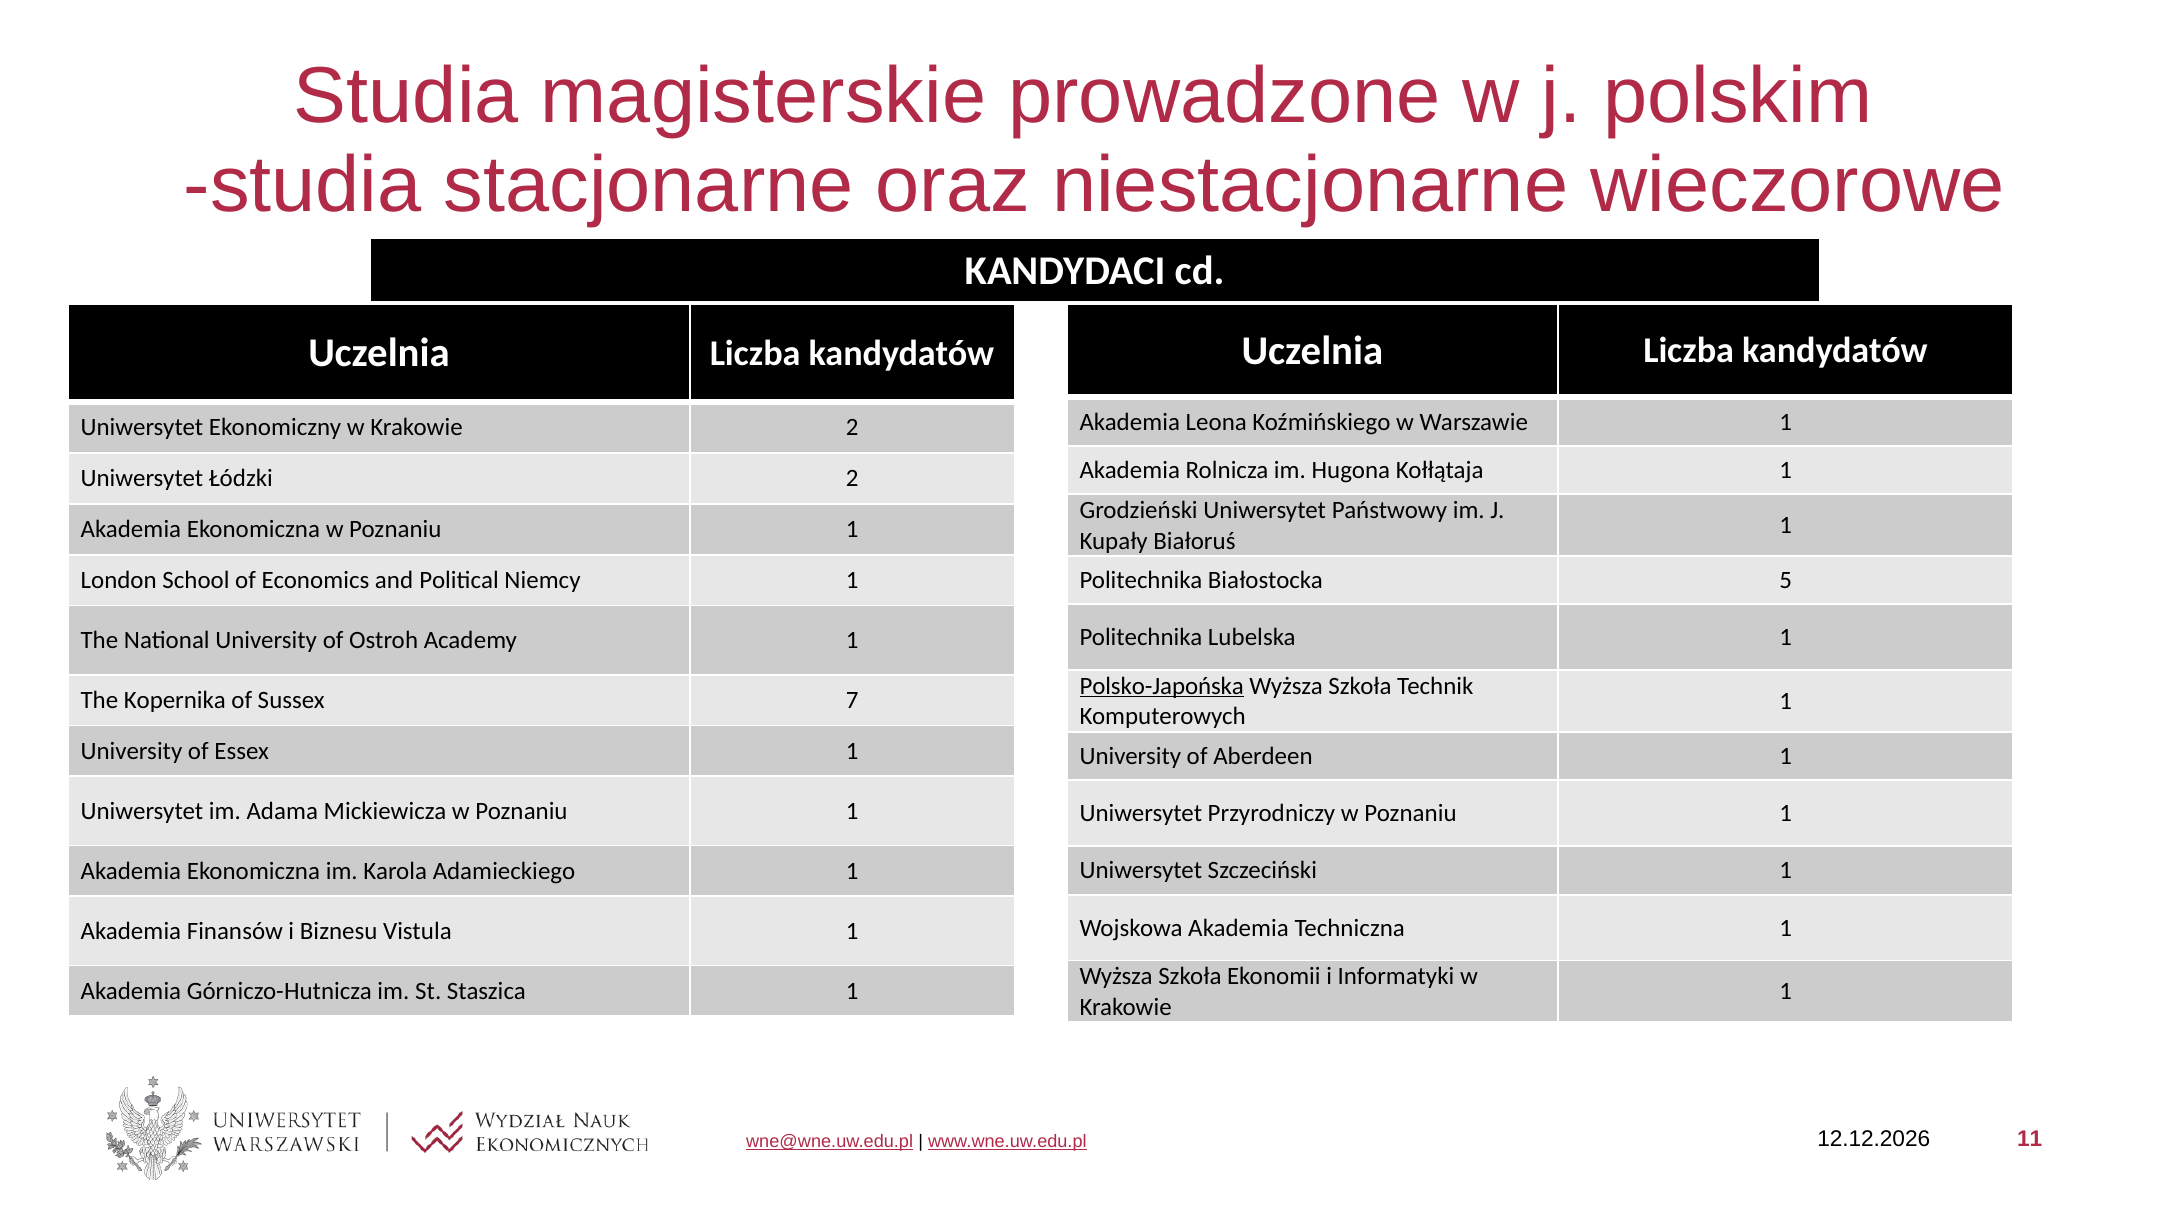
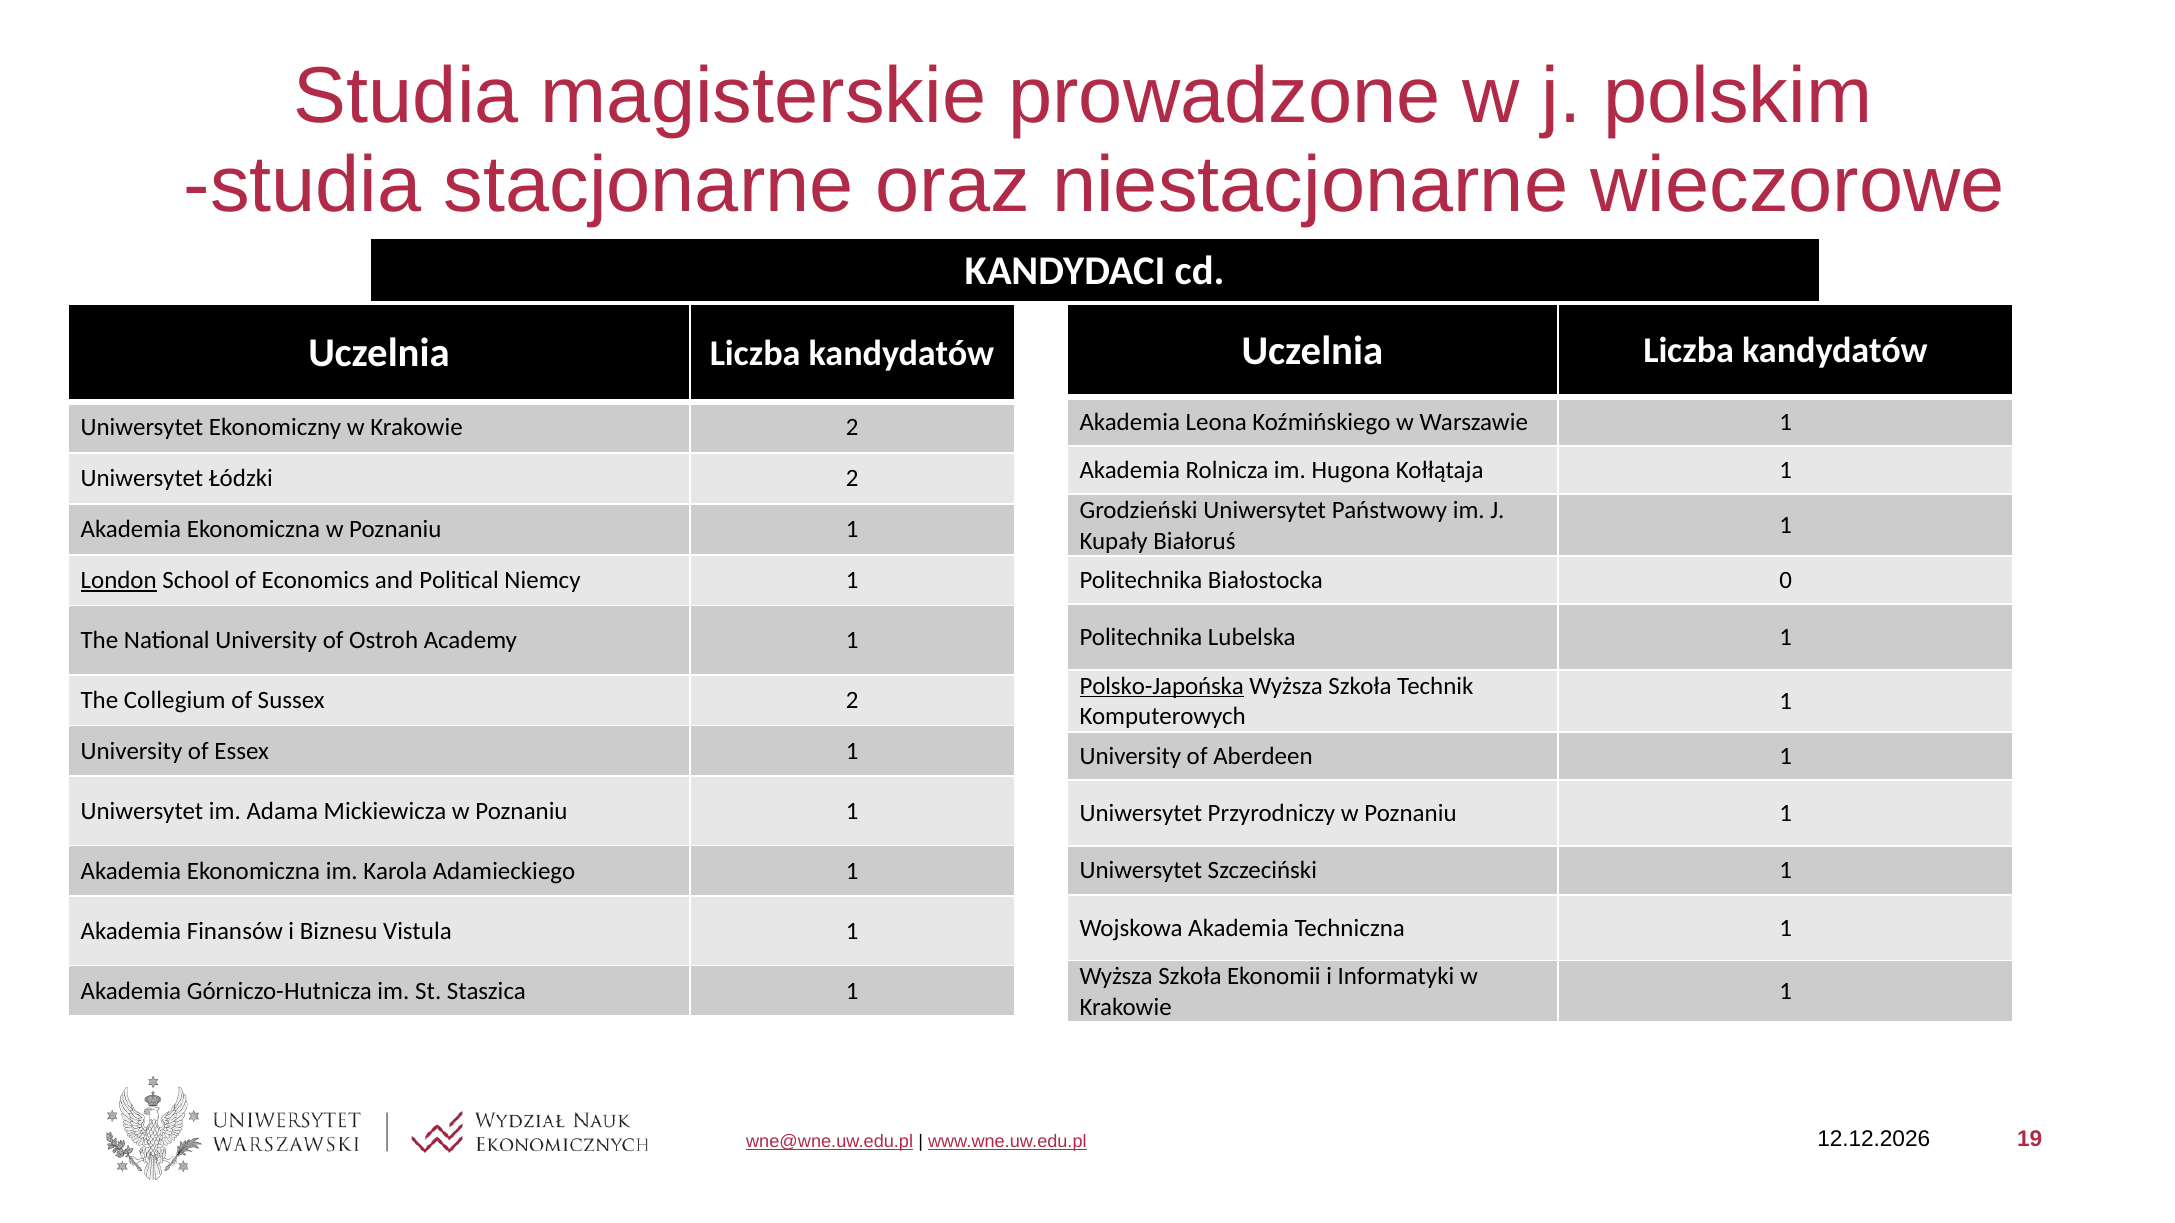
London underline: none -> present (119, 581)
5: 5 -> 0 (1786, 581)
Kopernika: Kopernika -> Collegium (175, 701)
Sussex 7: 7 -> 2 (852, 701)
11: 11 -> 19 (2030, 1140)
